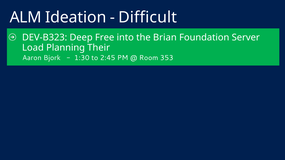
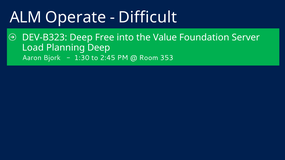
Ideation: Ideation -> Operate (76, 17)
Brian: Brian -> Value (165, 38)
Planning Their: Their -> Deep (99, 48)
